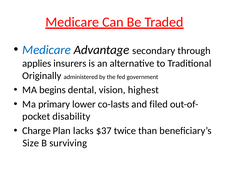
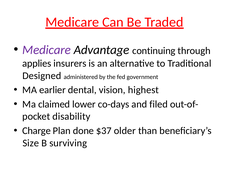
Medicare colour: blue -> purple (47, 50)
secondary: secondary -> continuing (154, 51)
Originally: Originally -> Designed (42, 76)
begins: begins -> earlier (52, 90)
primary: primary -> claimed (54, 104)
co-lasts: co-lasts -> co-days (114, 104)
lacks: lacks -> done (83, 131)
twice: twice -> older (125, 131)
